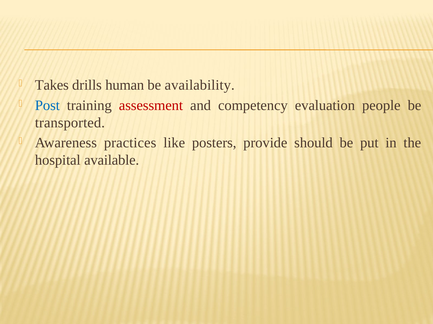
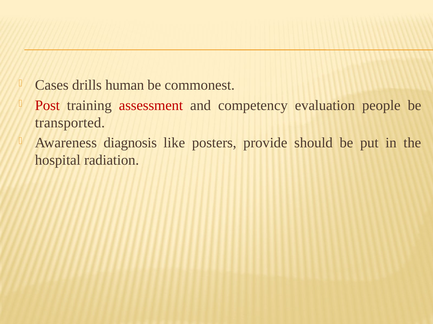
Takes: Takes -> Cases (52, 85)
availability: availability -> commonest (200, 85)
Post colour: blue -> red (47, 106)
practices: practices -> diagnosis (130, 143)
available: available -> radiation (112, 160)
